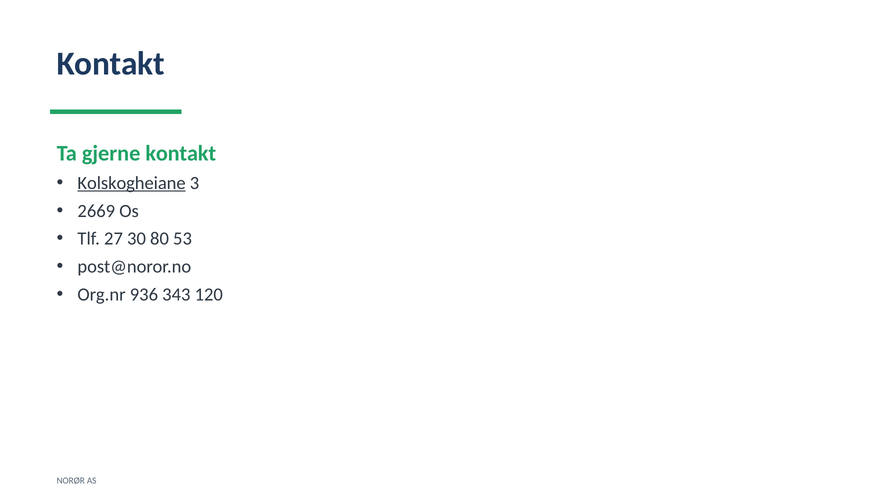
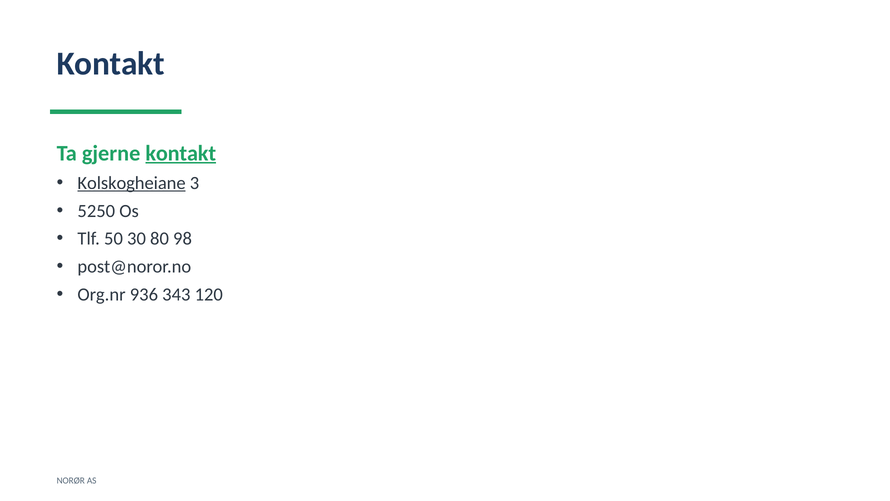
kontakt underline: none -> present (181, 153)
2669: 2669 -> 5250 (96, 211)
27: 27 -> 50 (113, 239)
53: 53 -> 98 (183, 239)
